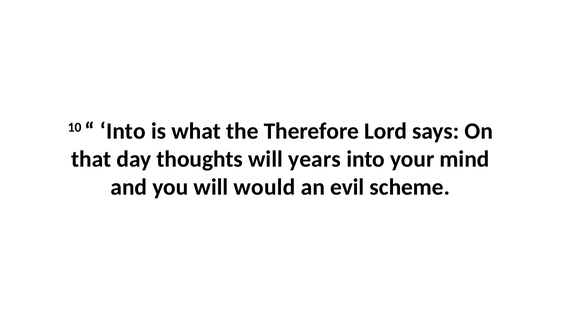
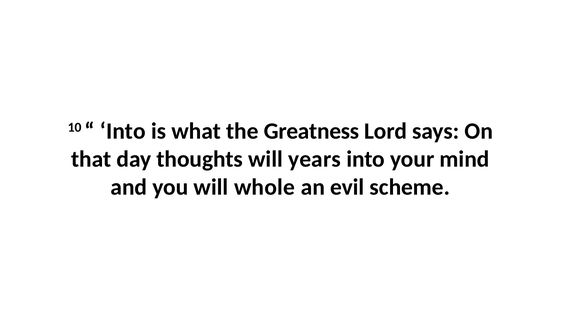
Therefore: Therefore -> Greatness (312, 131)
would: would -> whole (264, 187)
